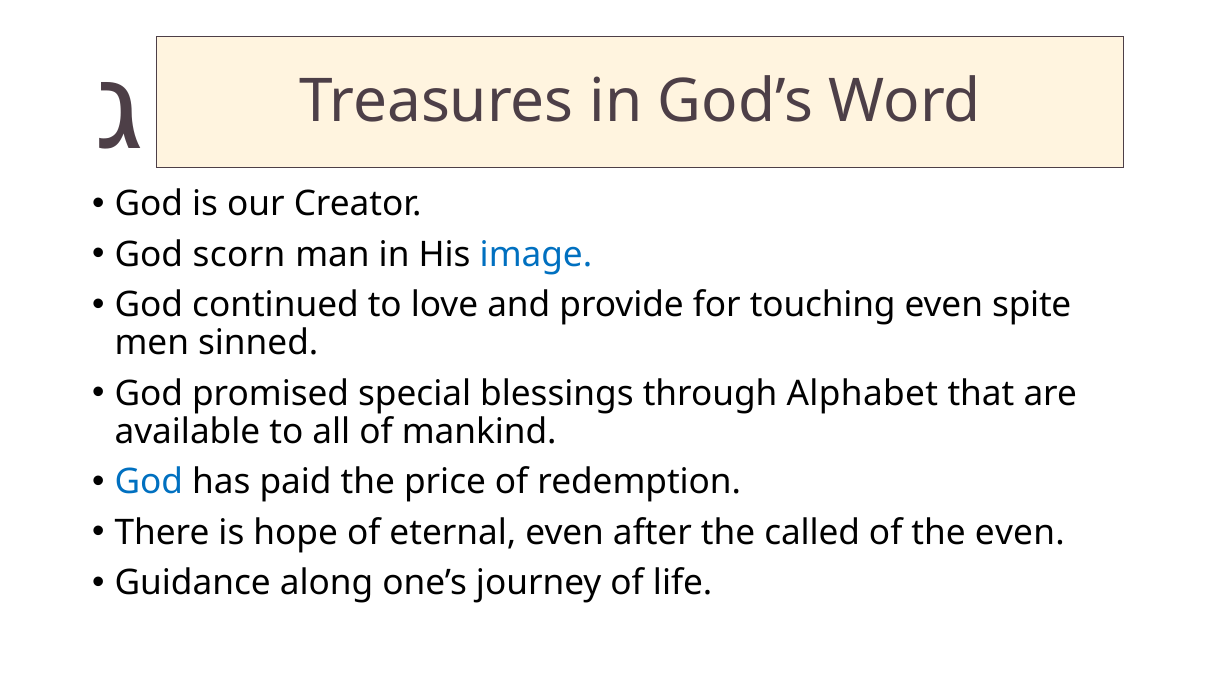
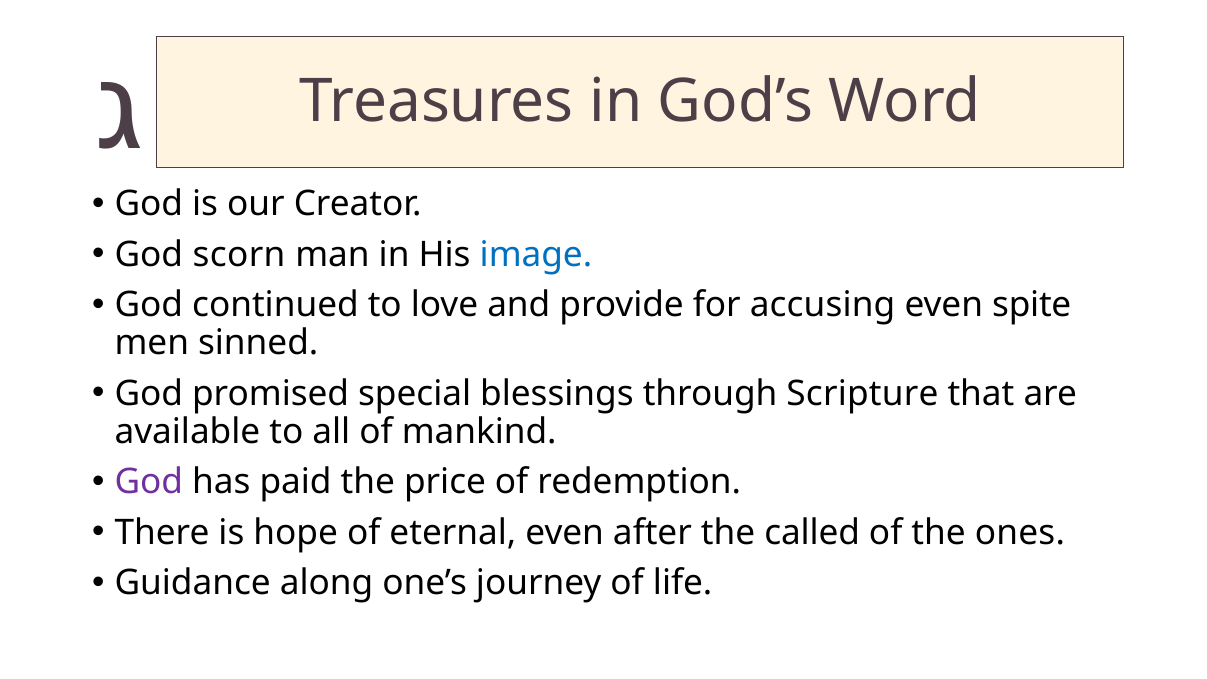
touching: touching -> accusing (823, 305)
Alphabet: Alphabet -> Scripture (862, 394)
God colour: blue -> purple (149, 482)
the even: even -> ones (1020, 533)
